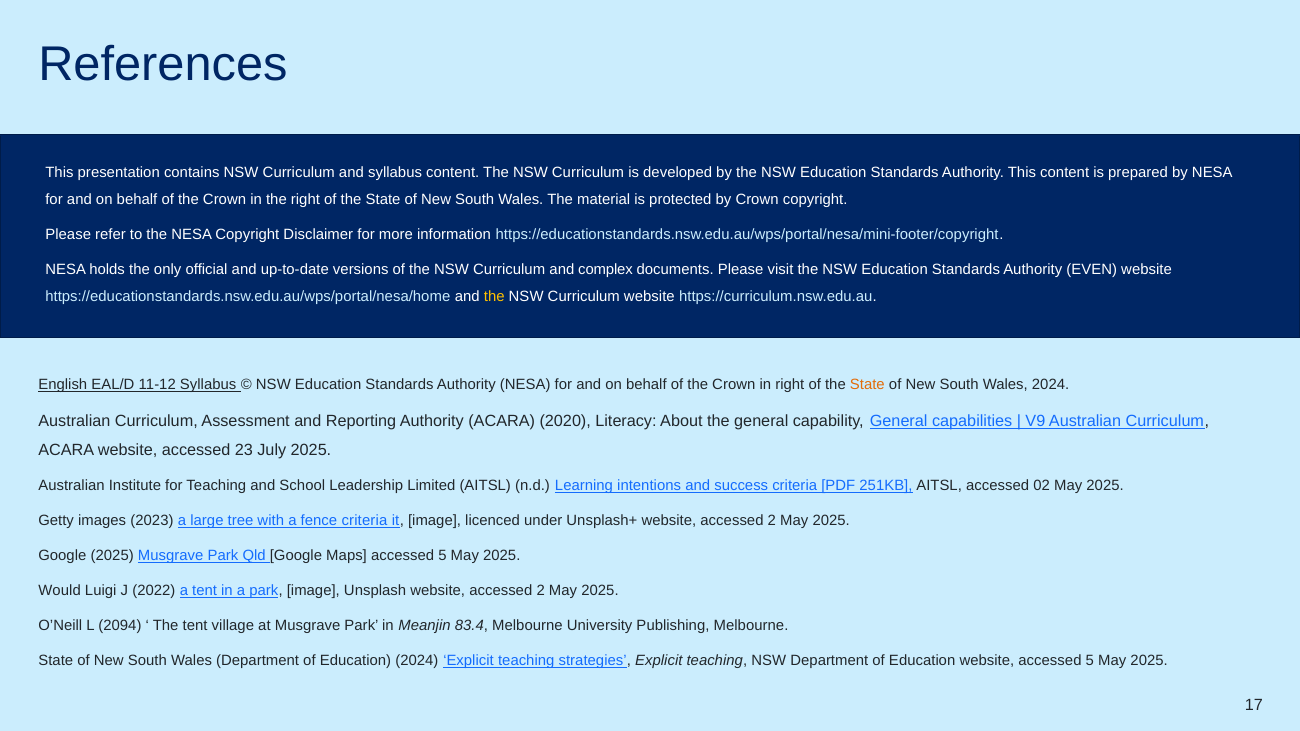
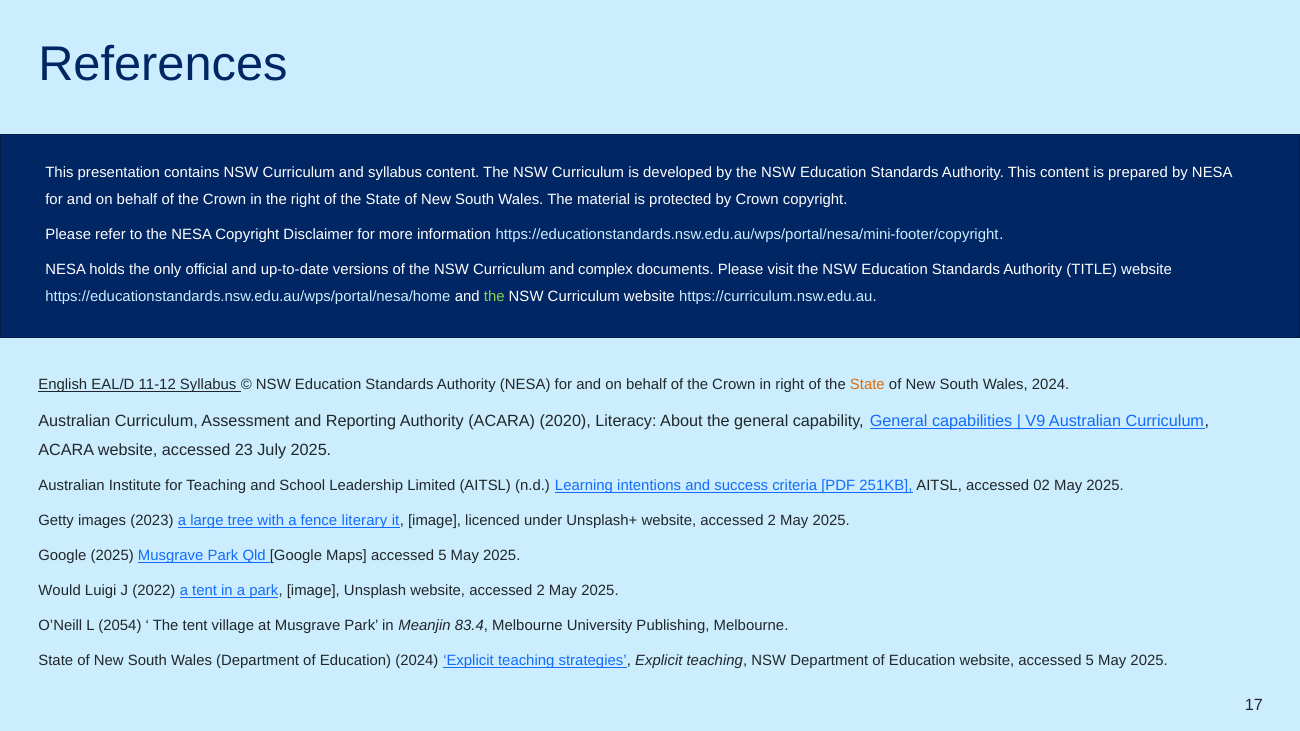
EVEN: EVEN -> TITLE (1092, 269)
the colour: yellow -> light green (494, 296)
fence criteria: criteria -> literary (364, 521)
2094: 2094 -> 2054 (120, 626)
